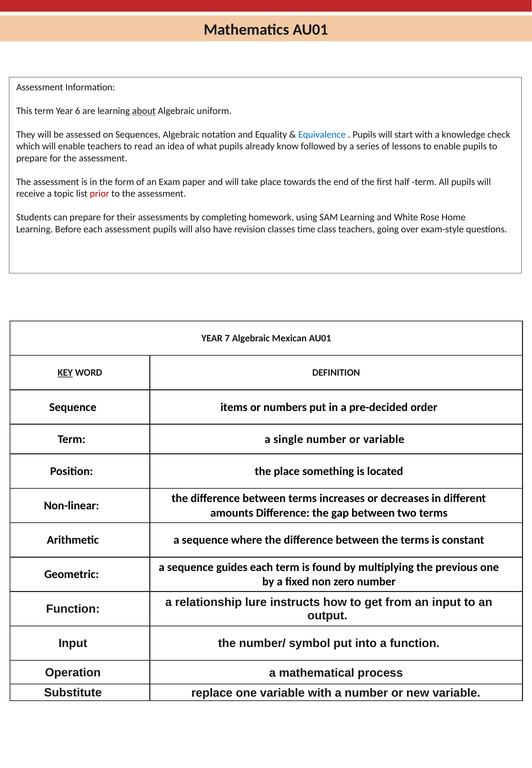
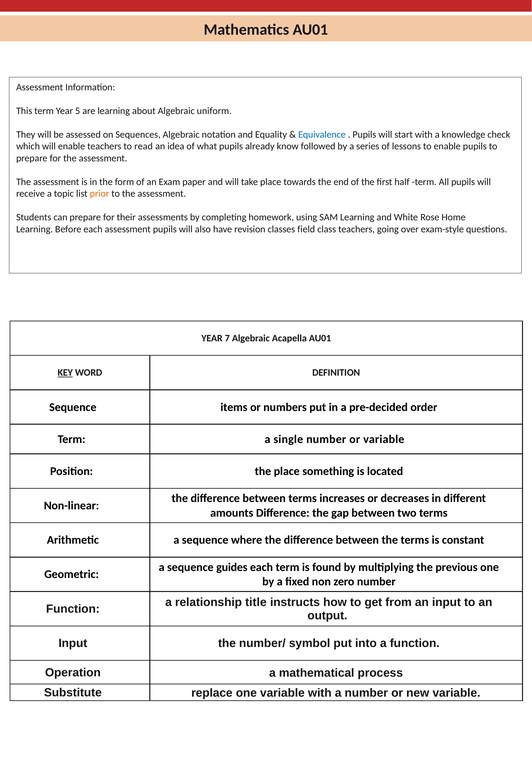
6: 6 -> 5 (78, 111)
about underline: present -> none (144, 111)
prior colour: red -> orange (99, 194)
time: time -> field (306, 229)
Mexican: Mexican -> Acapella (289, 338)
lure: lure -> title (256, 603)
